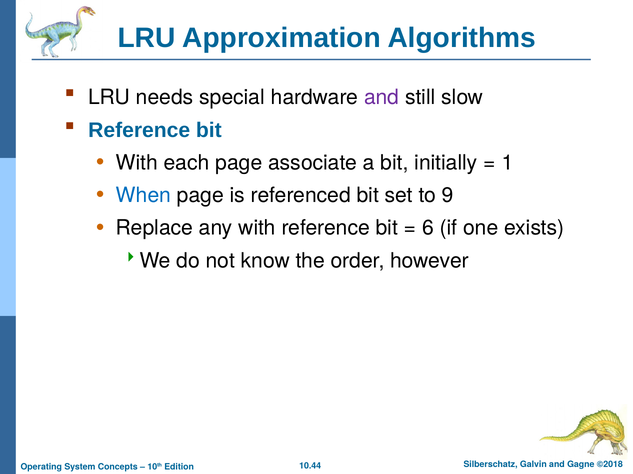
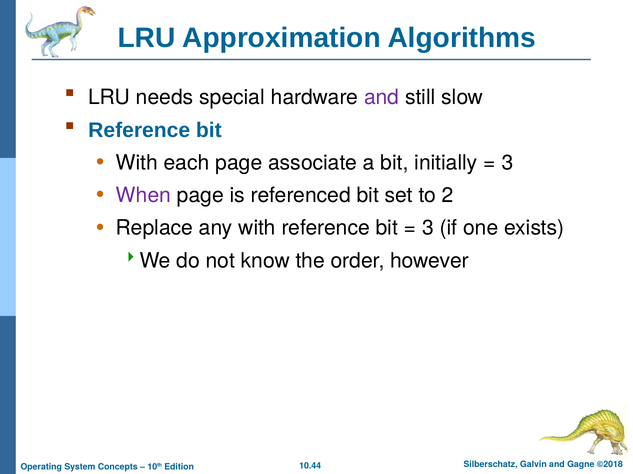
1: 1 -> 3 (507, 163)
When colour: blue -> purple (143, 196)
9: 9 -> 2 (448, 196)
6: 6 -> 3 (428, 228)
